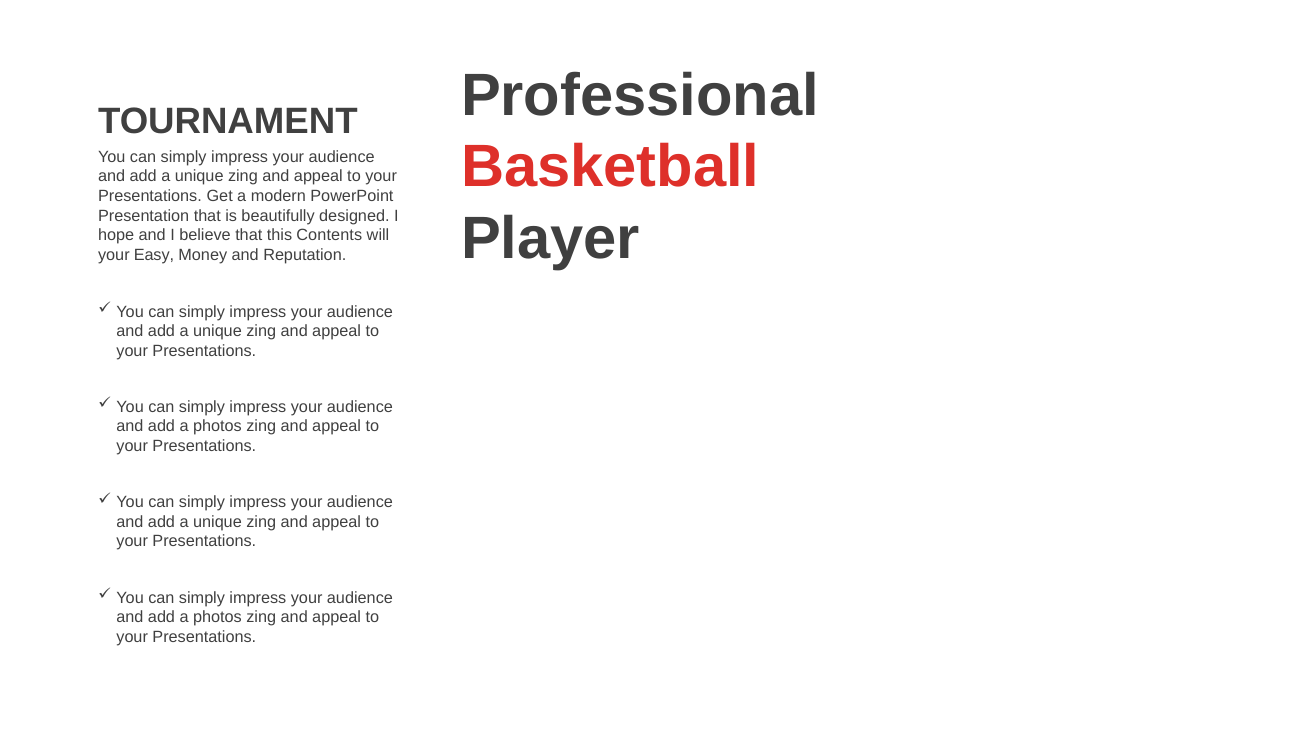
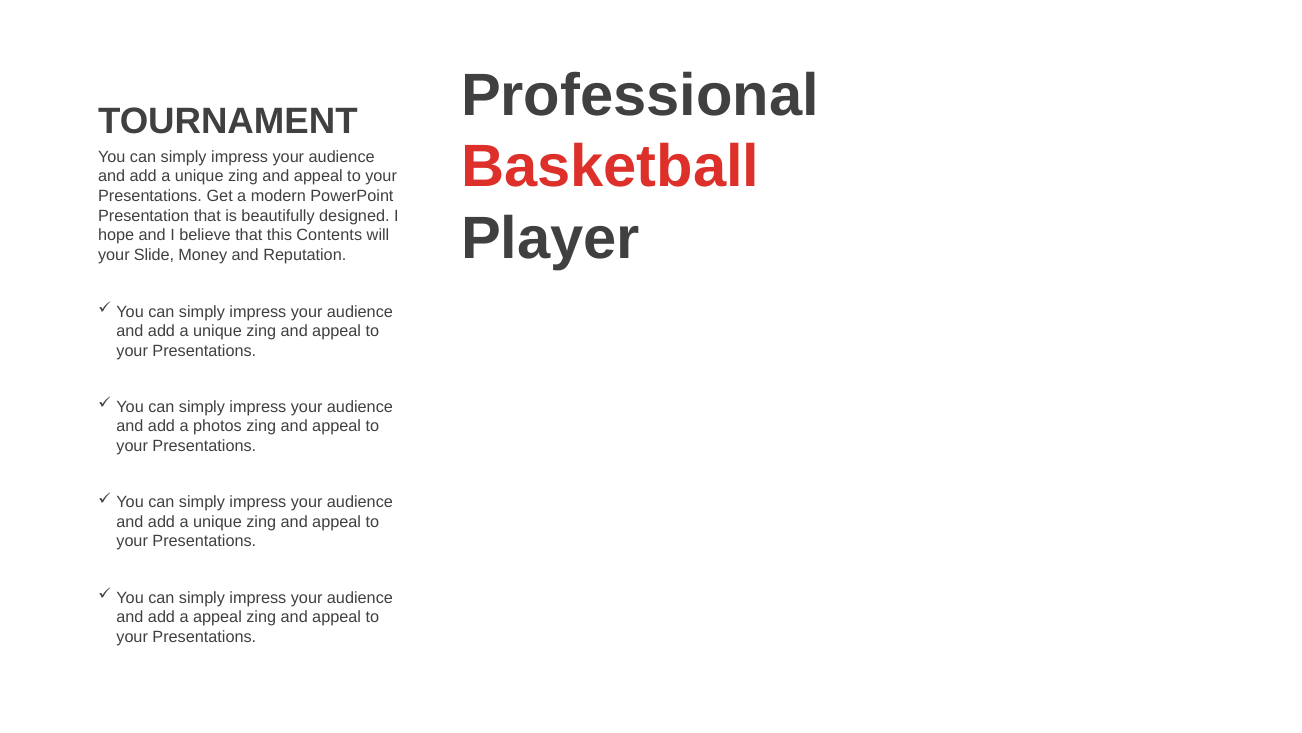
Easy: Easy -> Slide (154, 255)
photos: photos -> appeal (217, 617)
